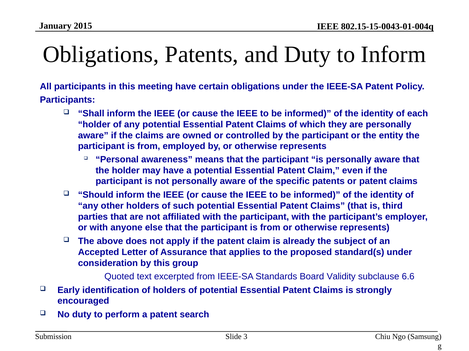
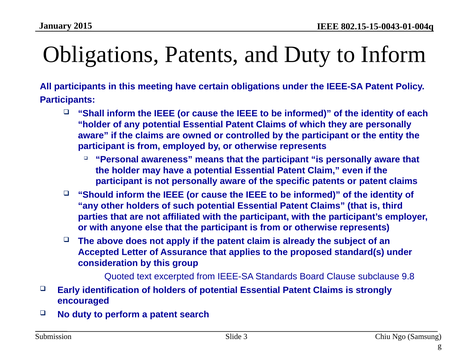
Validity: Validity -> Clause (341, 277)
6.6: 6.6 -> 9.8 (408, 277)
